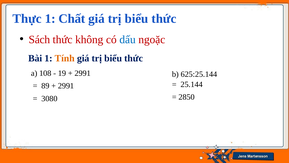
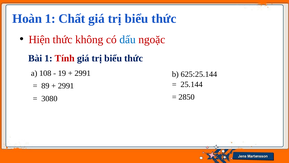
Thực: Thực -> Hoàn (27, 19)
Sách: Sách -> Hiện (39, 39)
Tính colour: orange -> red (65, 58)
